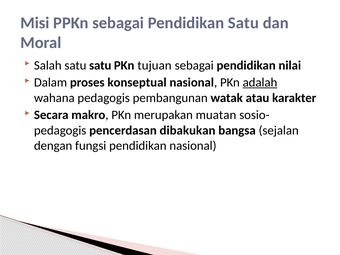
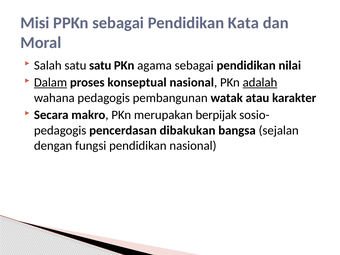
Pendidikan Satu: Satu -> Kata (243, 23)
tujuan: tujuan -> agama (155, 65)
Dalam underline: none -> present (51, 83)
muatan: muatan -> berpijak (216, 115)
